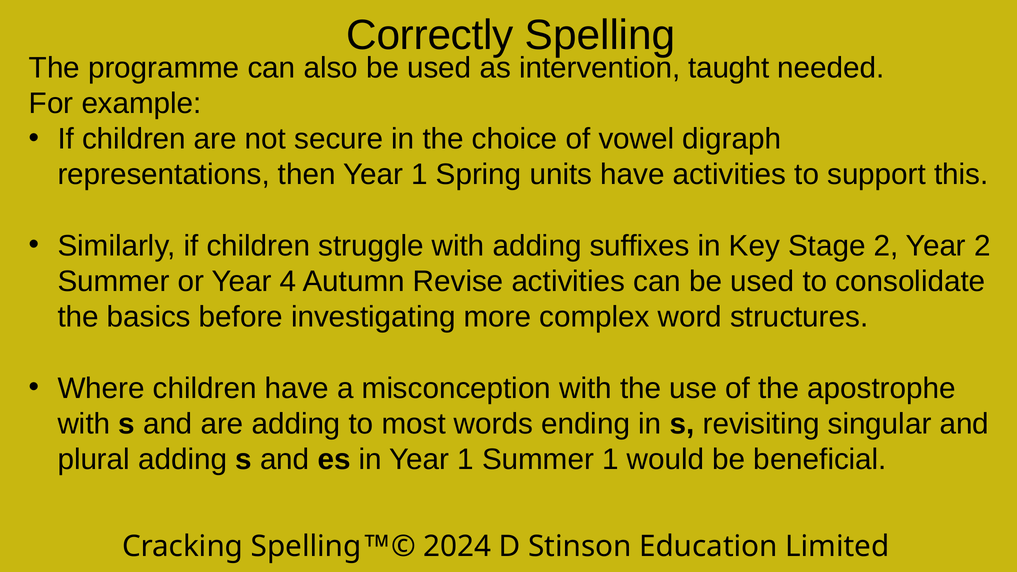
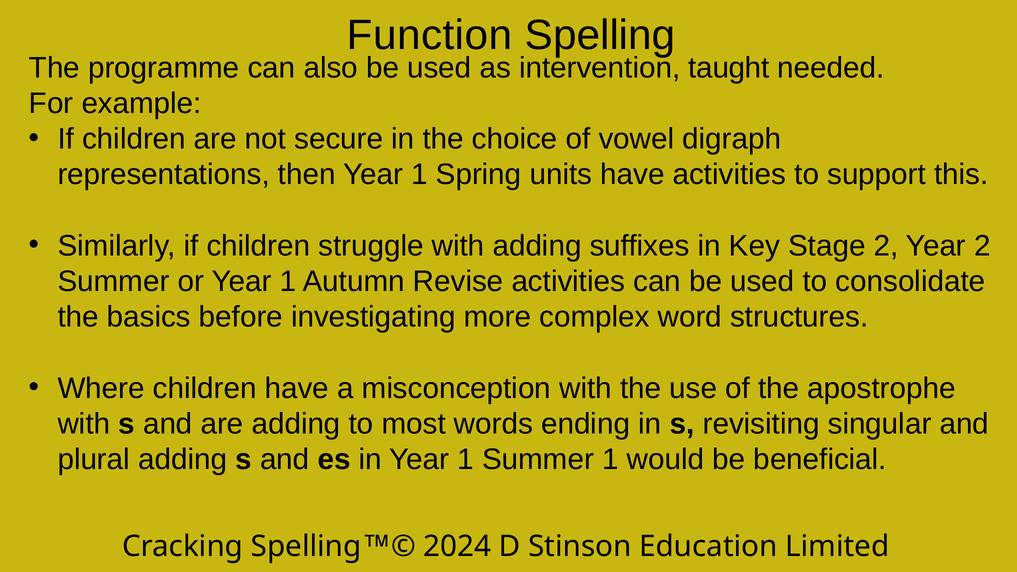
Correctly: Correctly -> Function (430, 35)
or Year 4: 4 -> 1 (288, 281)
